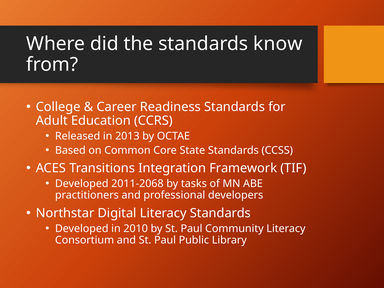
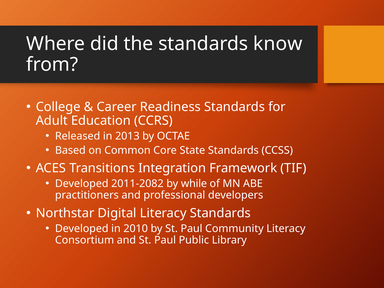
2011-2068: 2011-2068 -> 2011-2082 (137, 184)
tasks: tasks -> while (194, 184)
